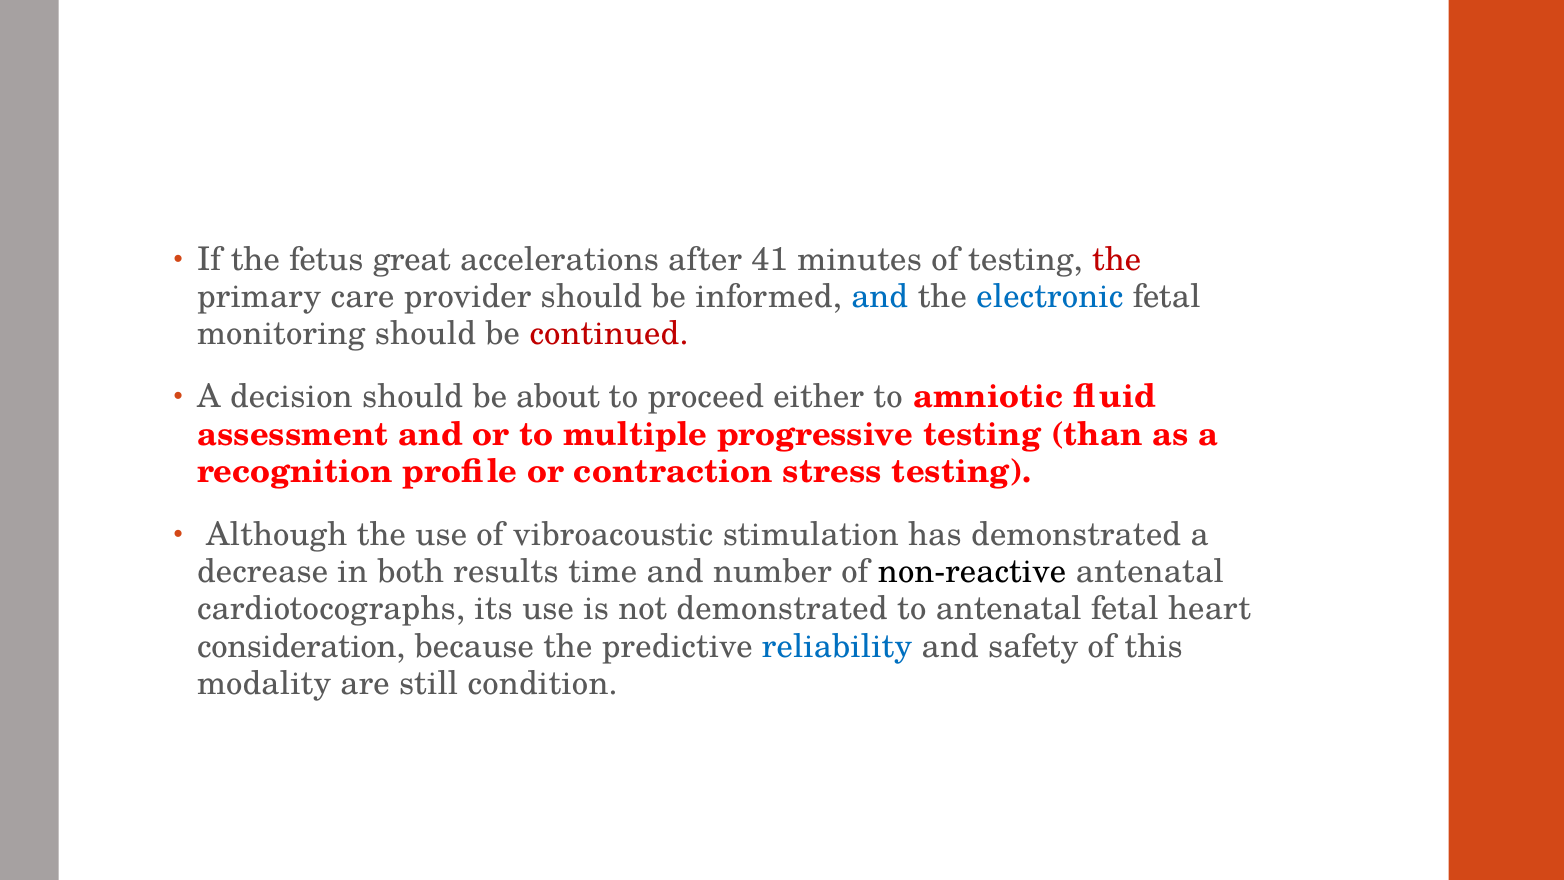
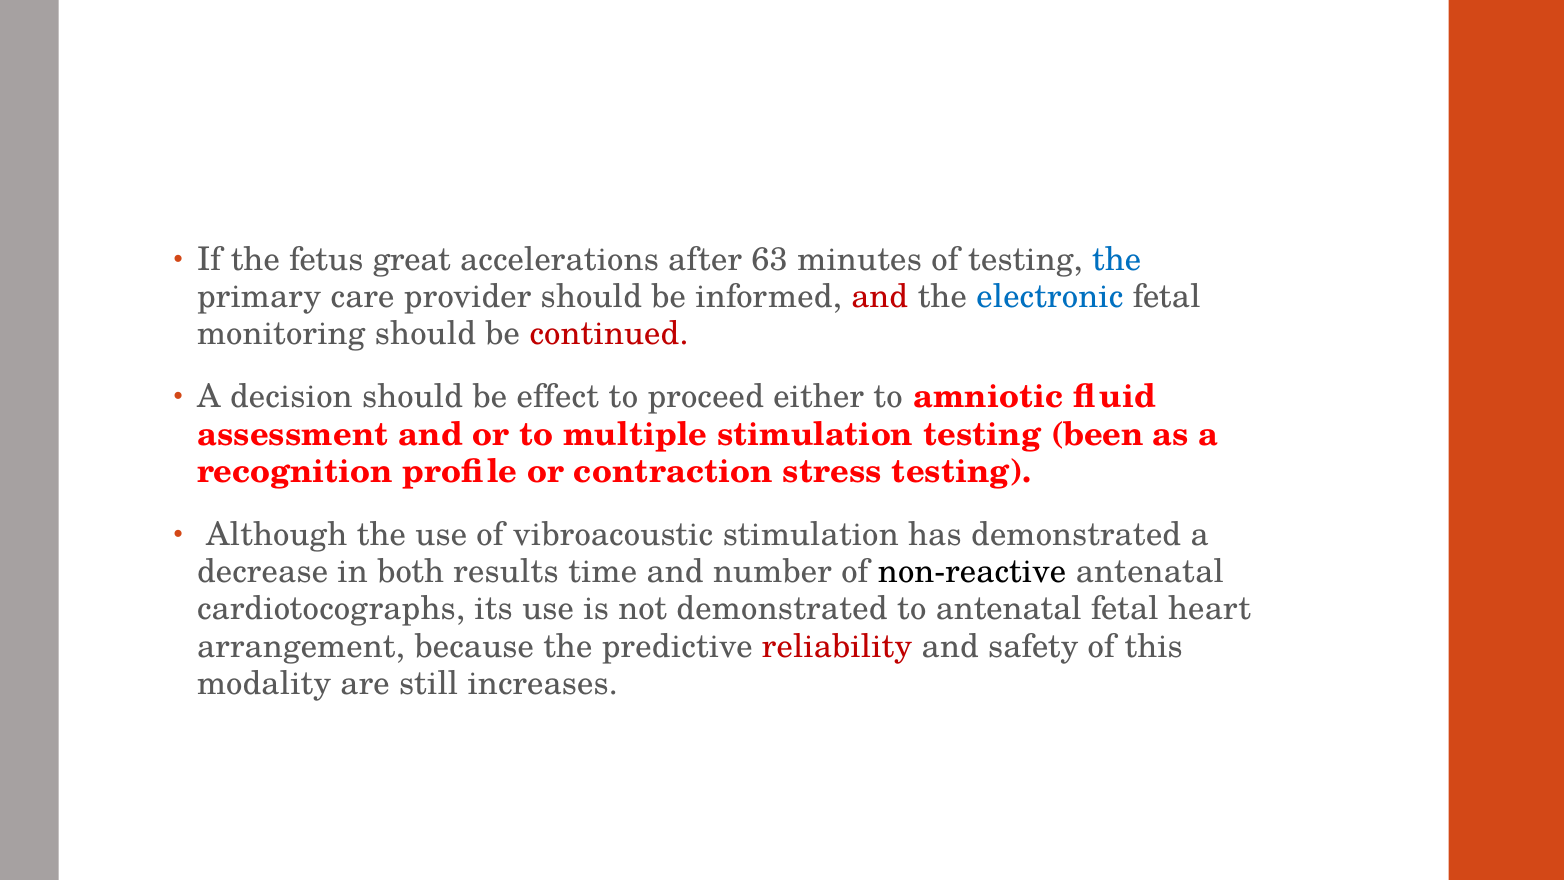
41: 41 -> 63 (770, 259)
the colour: red -> blue (1117, 259)
and colour: blue -> red (880, 297)
about: about -> effect (558, 397)
multiple progressive: progressive -> stimulation (815, 434)
than: than -> been (1097, 434)
consideration: consideration -> arrangement (301, 646)
reliability colour: blue -> red (837, 646)
condition: condition -> increases (543, 683)
